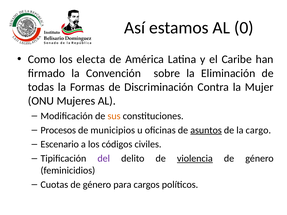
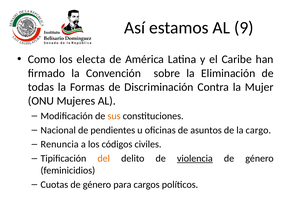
0: 0 -> 9 (244, 28)
Procesos: Procesos -> Nacional (58, 130)
municipios: municipios -> pendientes (113, 130)
asuntos underline: present -> none (206, 130)
Escenario: Escenario -> Renuncia (60, 144)
del colour: purple -> orange (104, 159)
